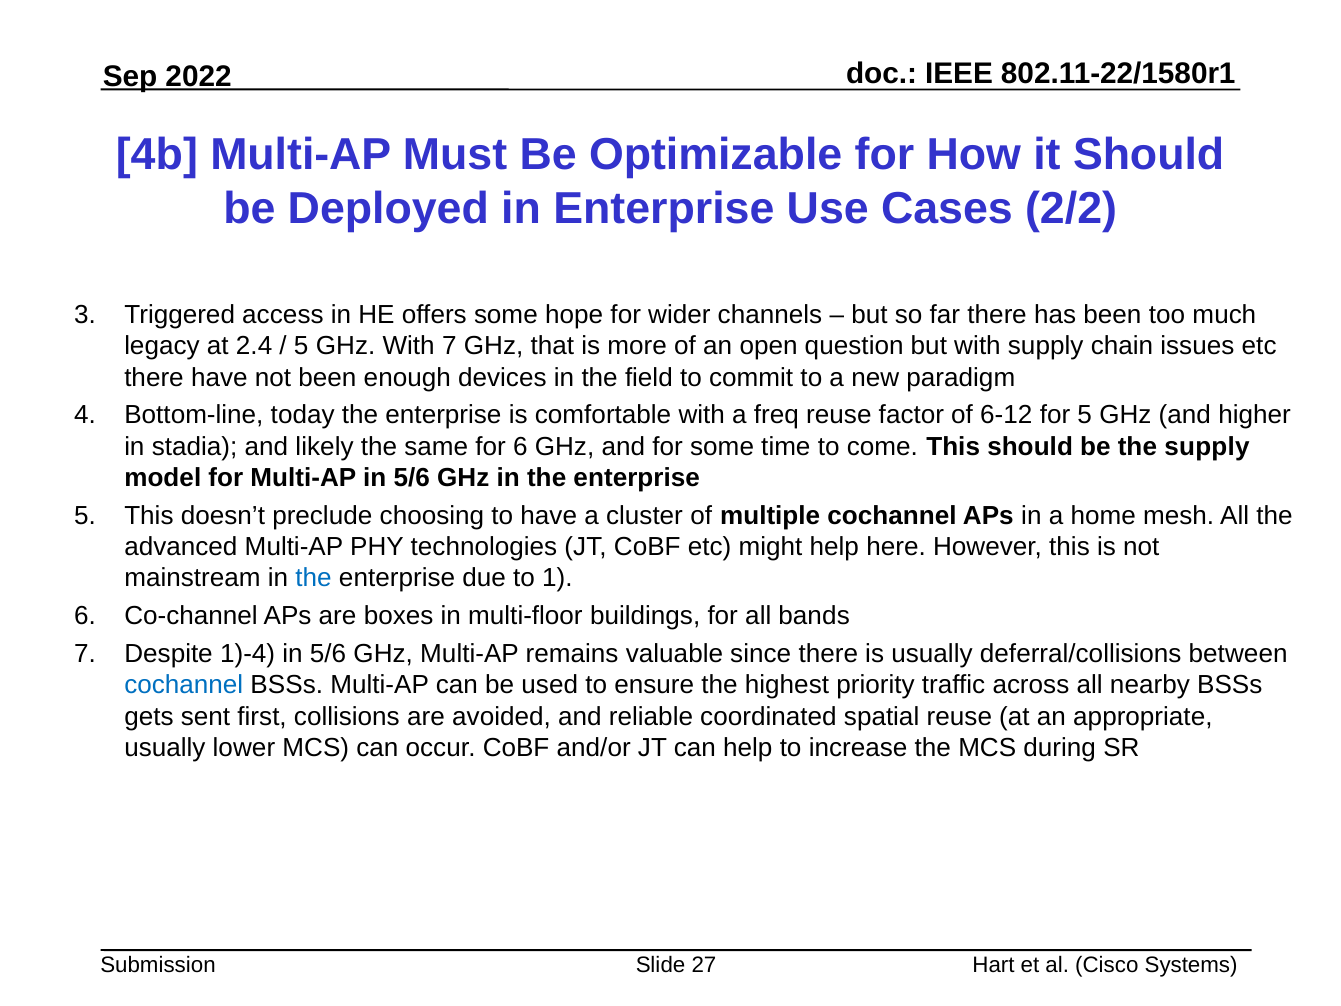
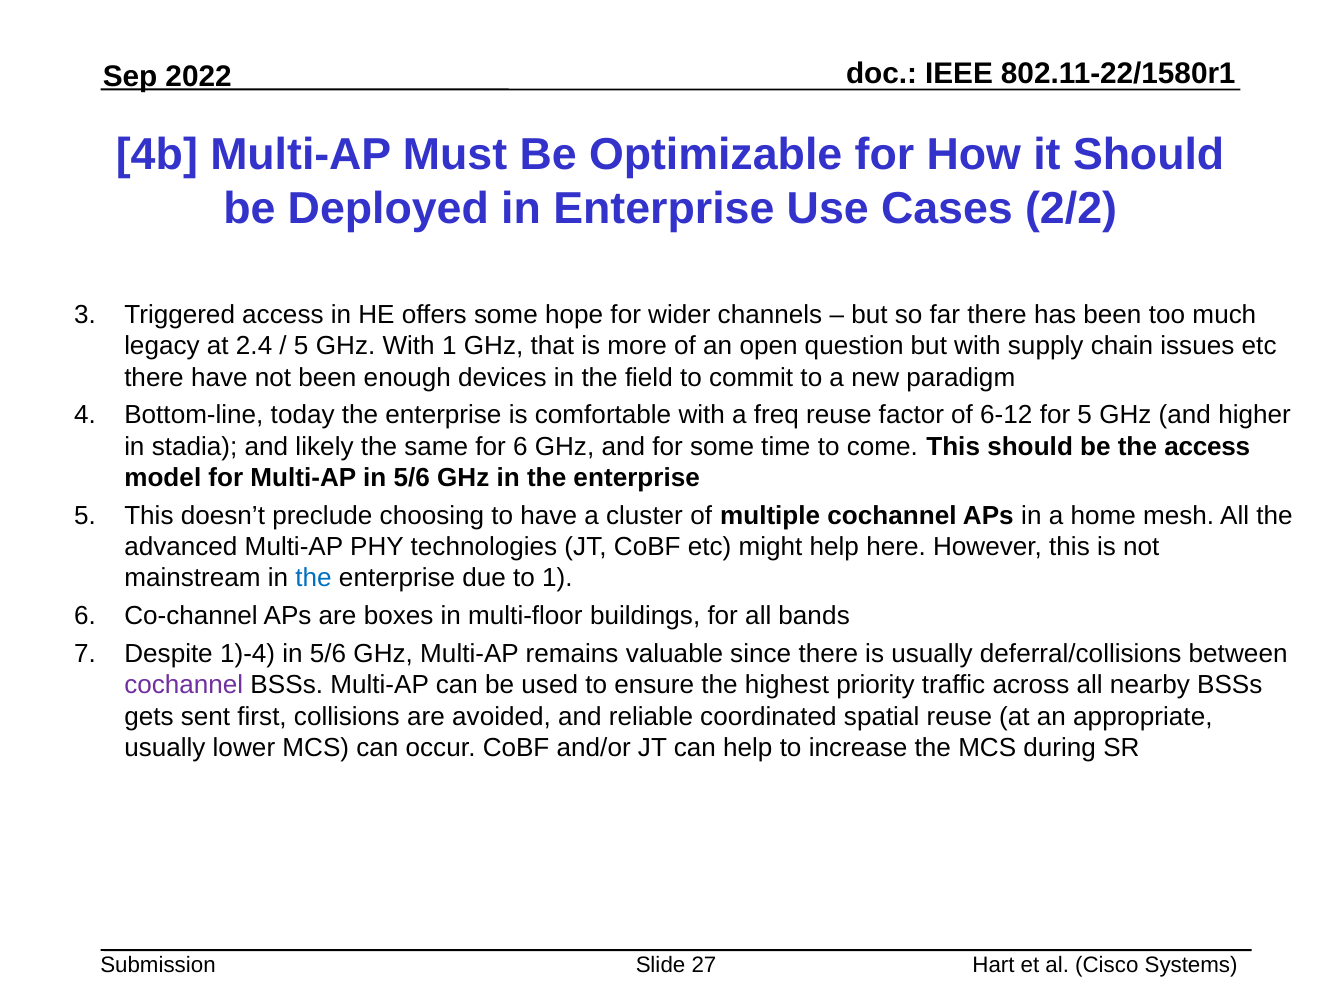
With 7: 7 -> 1 (449, 346)
the supply: supply -> access (1207, 446)
cochannel colour: blue -> purple (184, 685)
